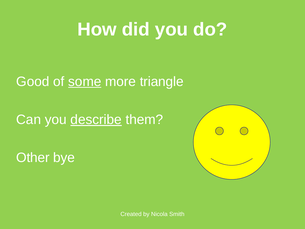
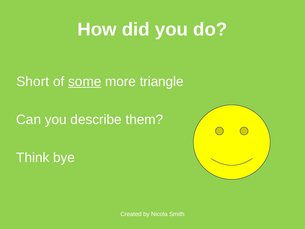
Good: Good -> Short (33, 82)
describe underline: present -> none (96, 120)
Other: Other -> Think (33, 157)
